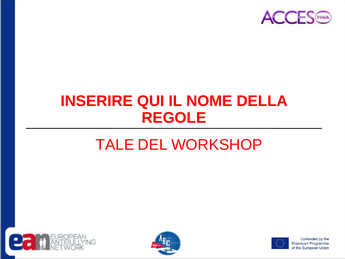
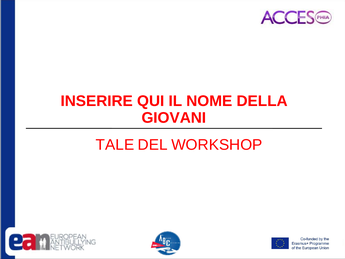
REGOLE: REGOLE -> GIOVANI (174, 118)
